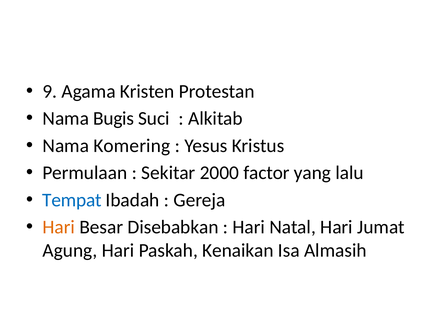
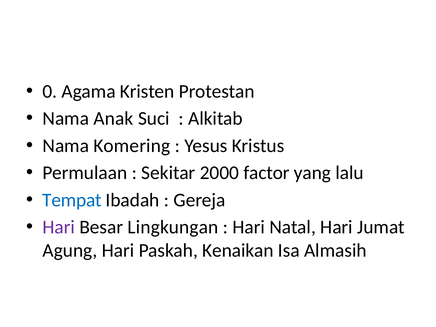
9: 9 -> 0 (50, 91)
Bugis: Bugis -> Anak (113, 119)
Hari colour: orange -> purple (59, 227)
Disebabkan: Disebabkan -> Lingkungan (173, 227)
